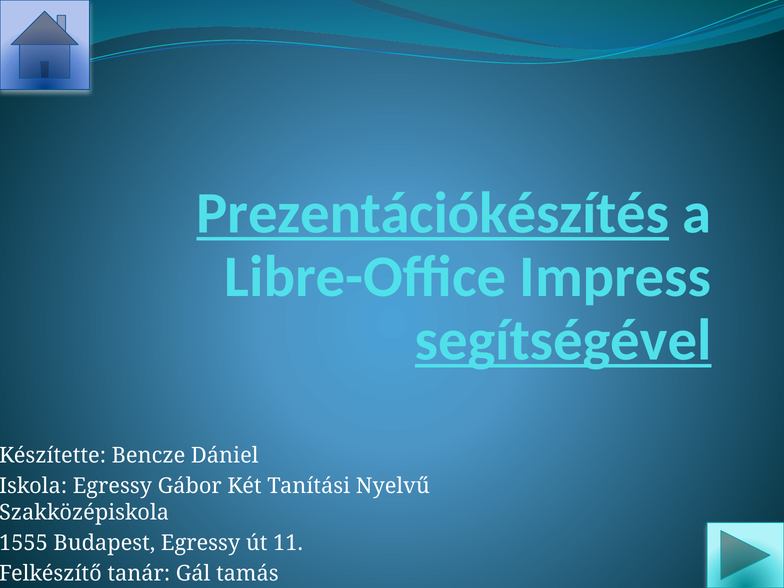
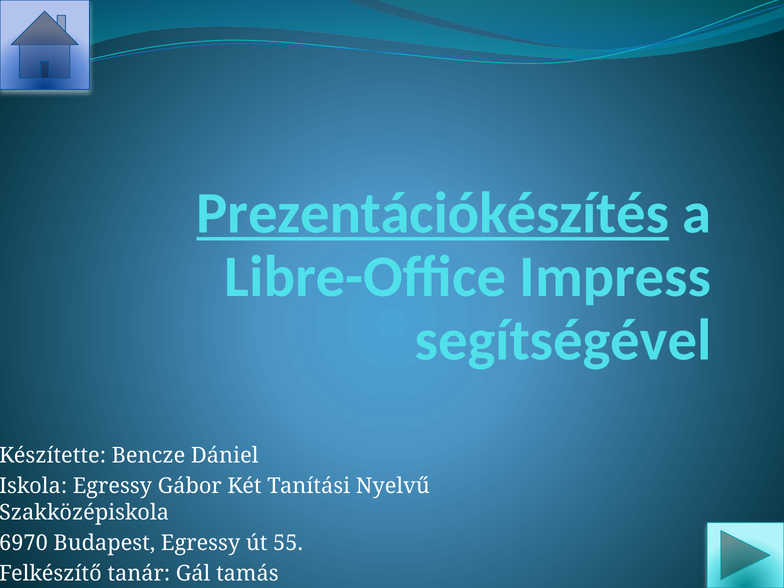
segítségével underline: present -> none (563, 340)
1555: 1555 -> 6970 (23, 543)
11: 11 -> 55 (288, 543)
